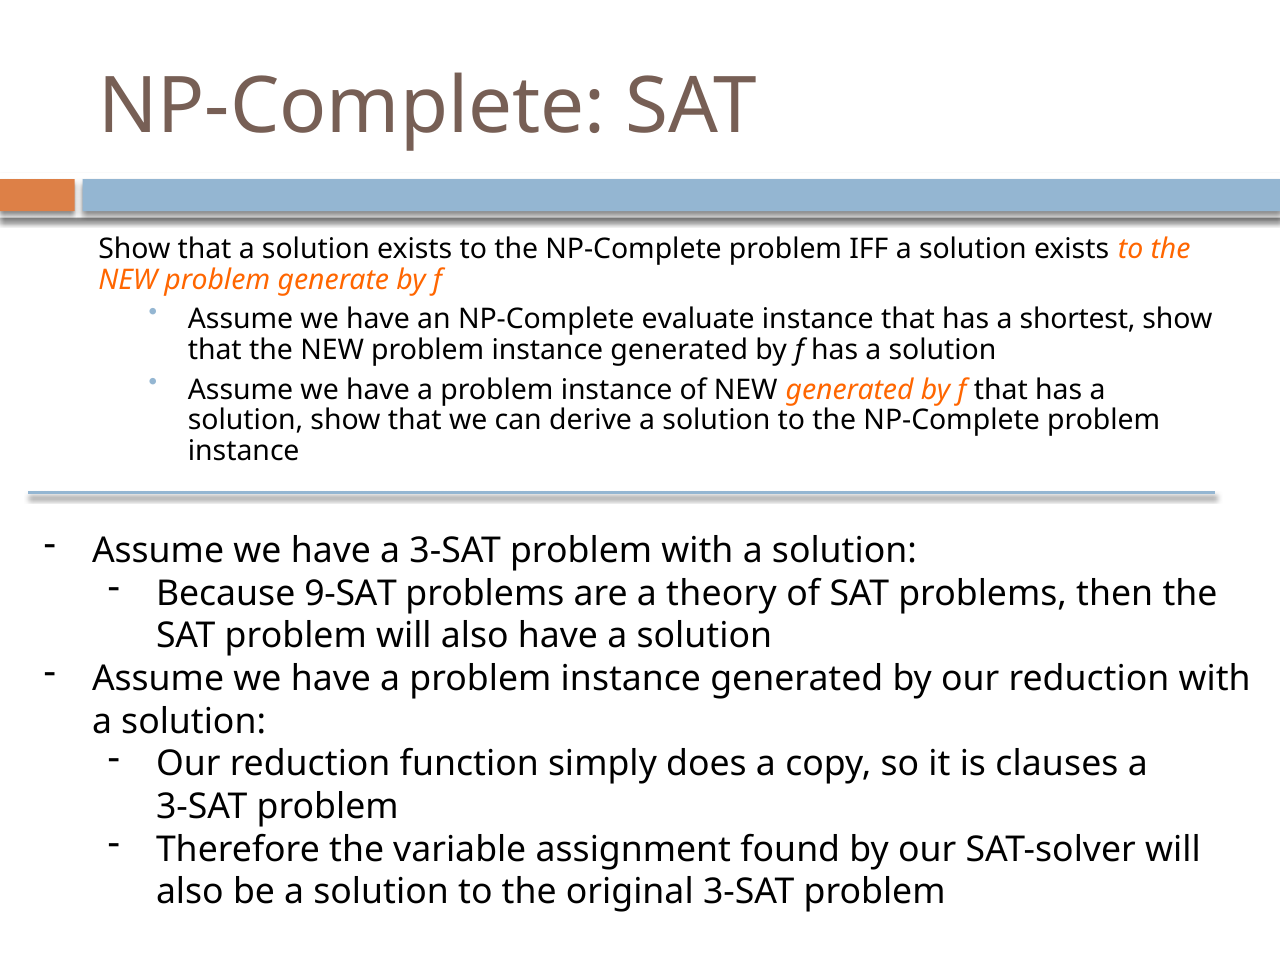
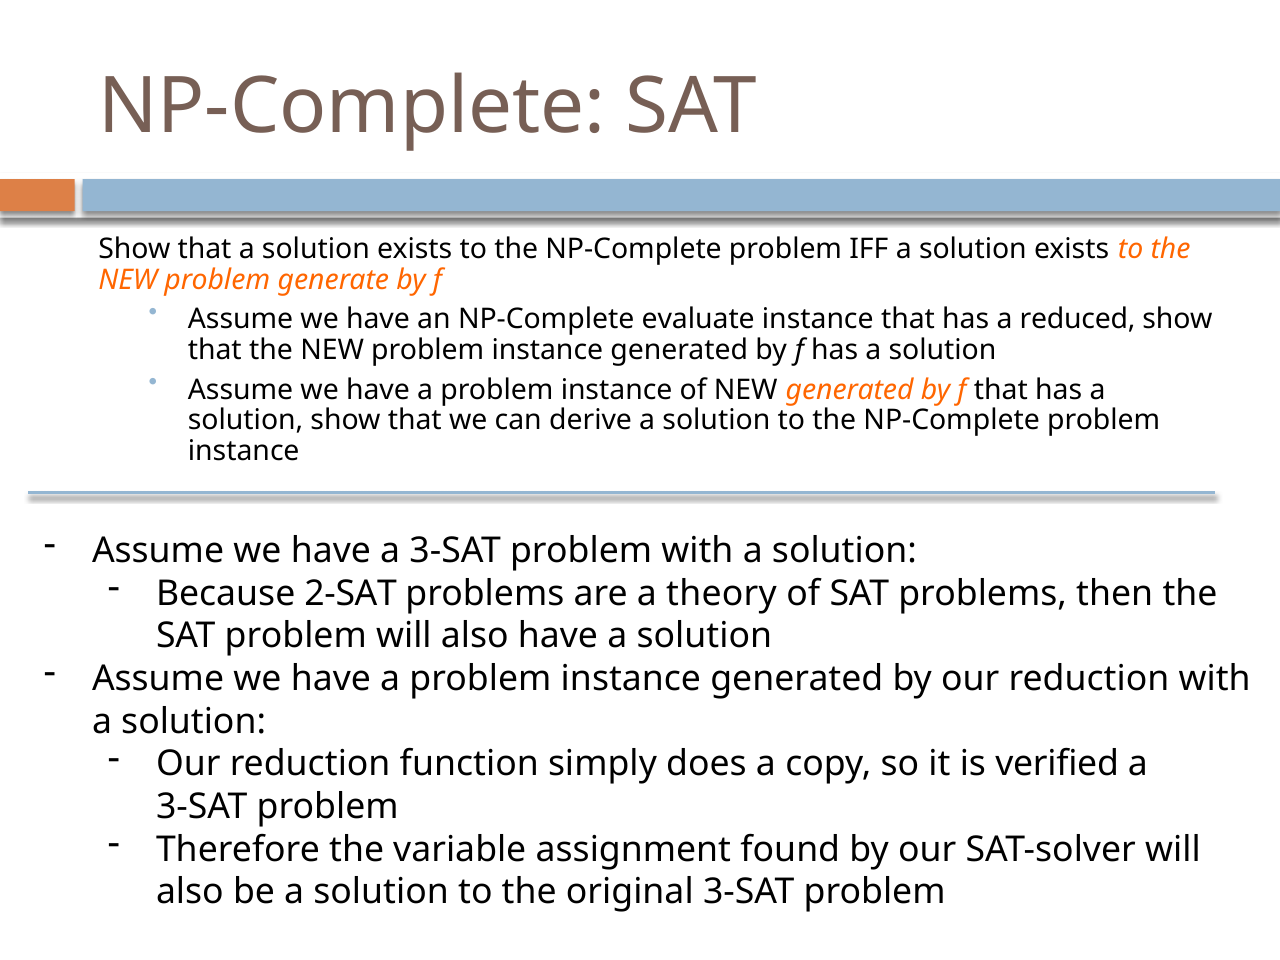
shortest: shortest -> reduced (1078, 319)
9-SAT: 9-SAT -> 2-SAT (351, 593)
clauses: clauses -> verified (1057, 764)
